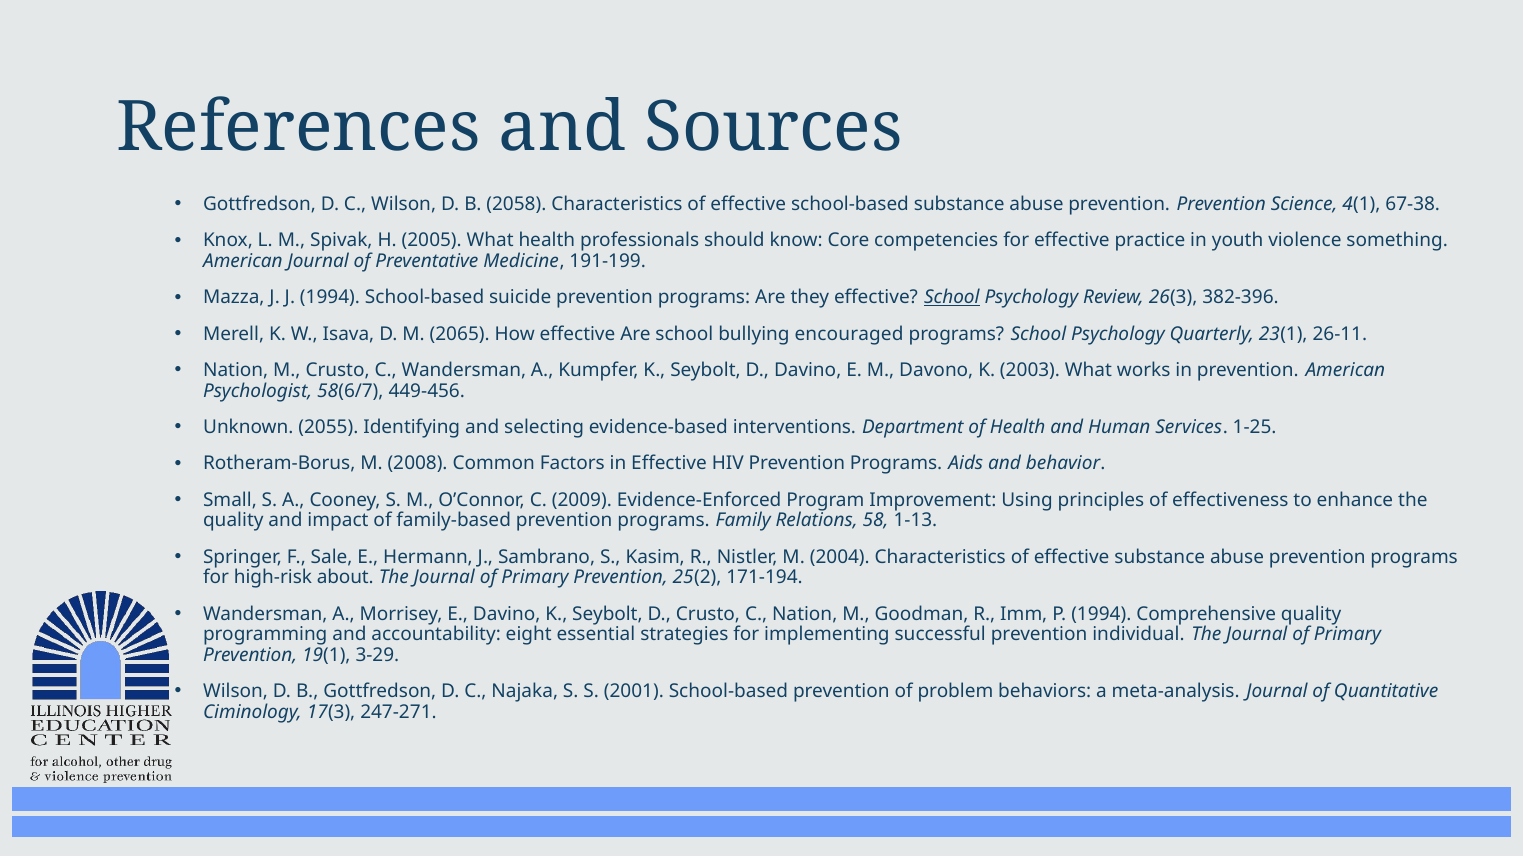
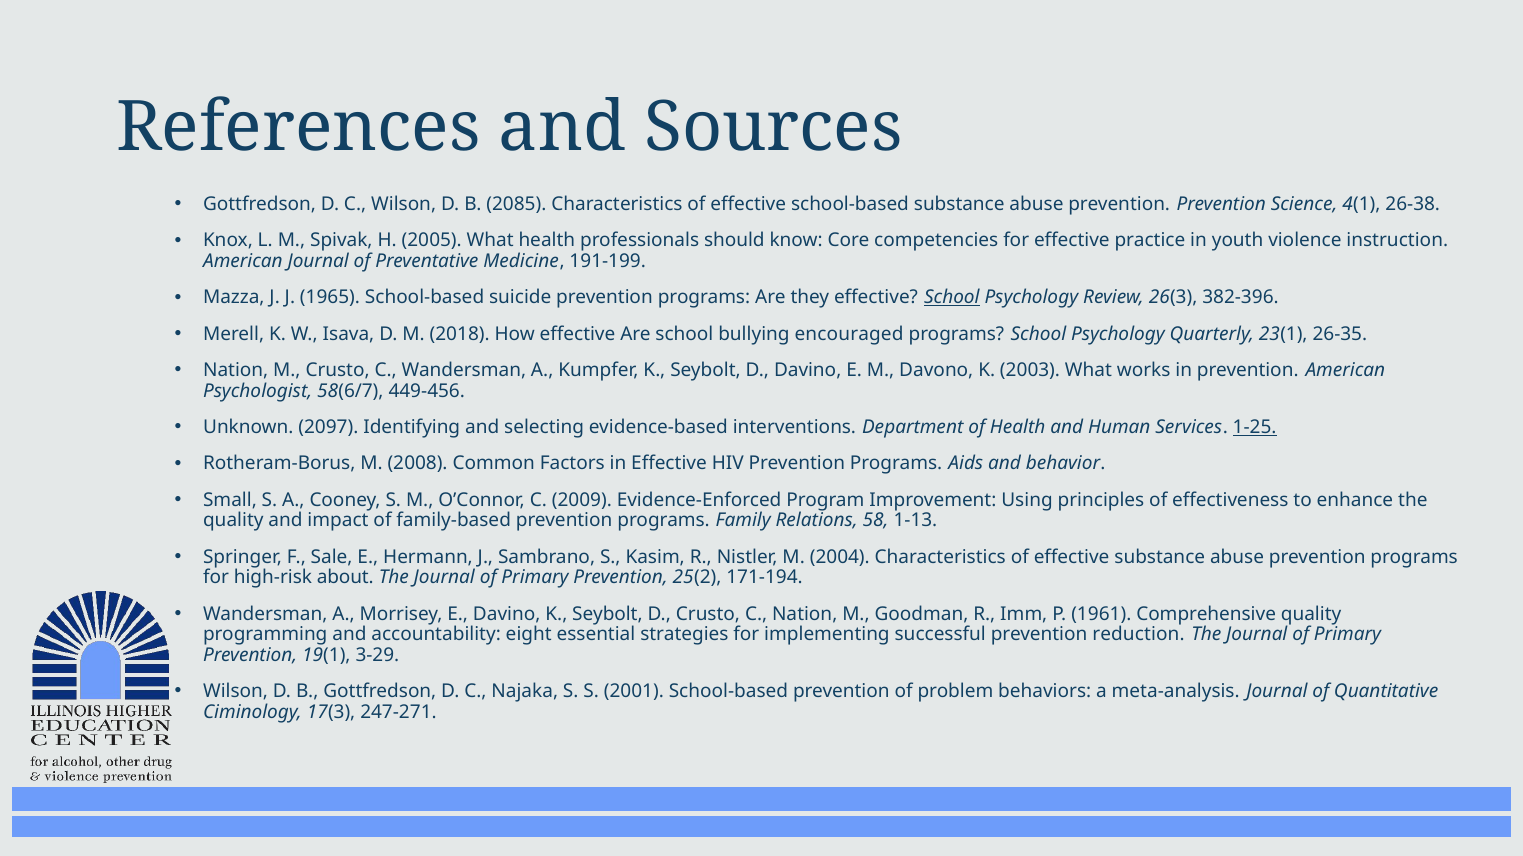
2058: 2058 -> 2085 (516, 204)
67-38: 67-38 -> 26-38 (1413, 204)
something: something -> instruction (1397, 241)
J 1994: 1994 -> 1965 (330, 298)
2065: 2065 -> 2018 (460, 334)
26-11: 26-11 -> 26-35 (1340, 334)
2055: 2055 -> 2097 (328, 428)
1-25 underline: none -> present (1255, 428)
P 1994: 1994 -> 1961 (1101, 614)
individual: individual -> reduction (1138, 635)
